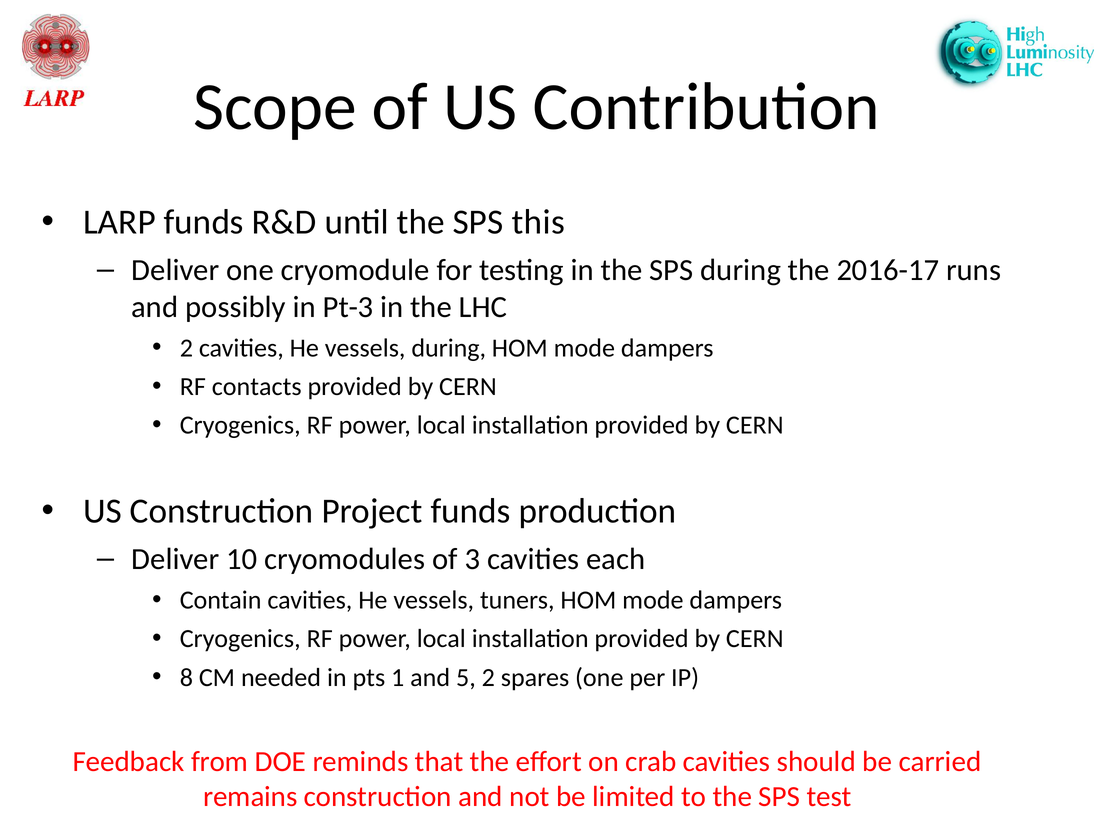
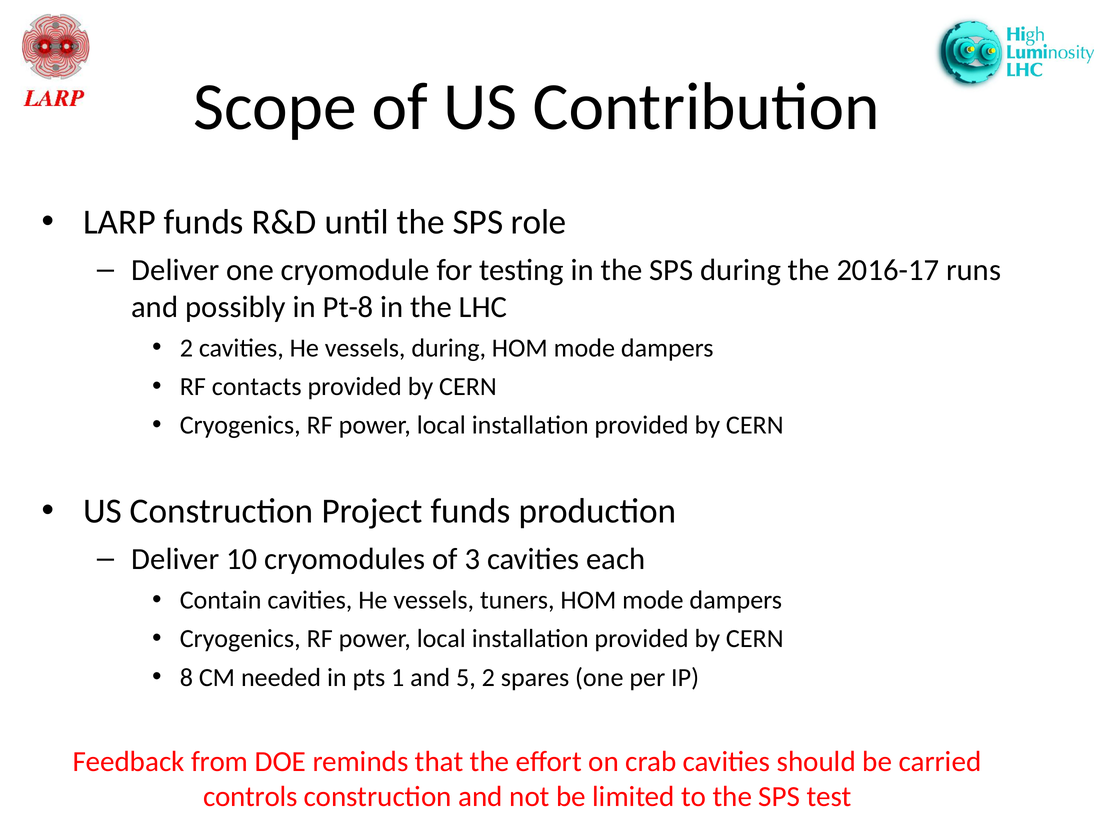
this: this -> role (539, 222)
Pt-3: Pt-3 -> Pt-8 (348, 307)
remains: remains -> controls (250, 797)
